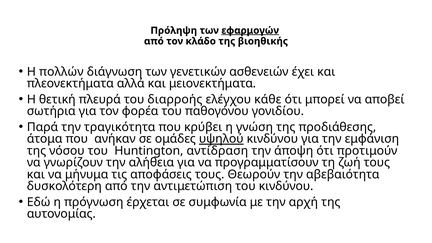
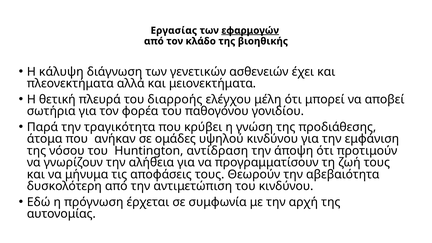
Πρόληψη: Πρόληψη -> Εργασίας (174, 31)
πολλών: πολλών -> κάλυψη (61, 72)
κάθε: κάθε -> μέλη (268, 99)
υψηλού underline: present -> none (221, 139)
